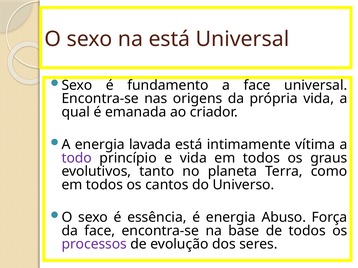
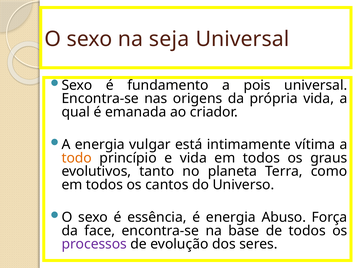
na está: está -> seja (169, 39)
a face: face -> pois (257, 85)
lavada: lavada -> vulgar (150, 145)
todo colour: purple -> orange (77, 158)
